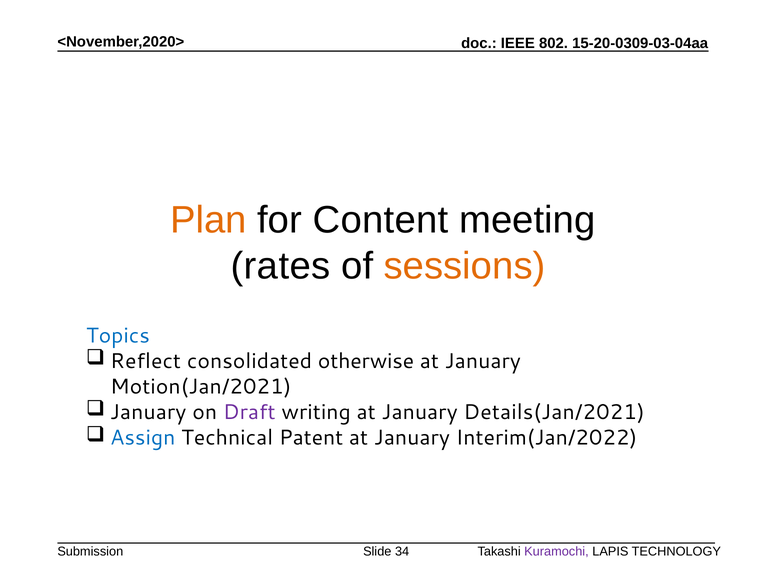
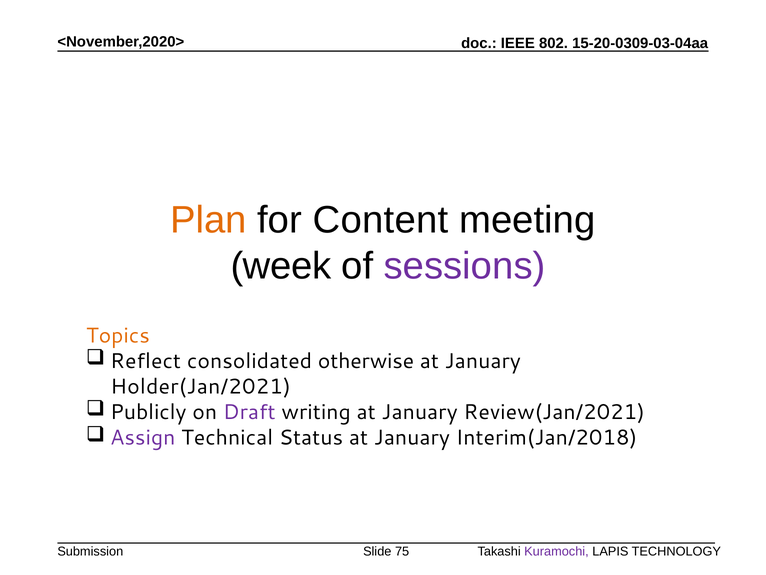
rates: rates -> week (281, 266)
sessions colour: orange -> purple (465, 266)
Topics colour: blue -> orange (118, 335)
Motion(Jan/2021: Motion(Jan/2021 -> Holder(Jan/2021 (201, 386)
January: January -> Publicly (148, 412)
Details(Jan/2021: Details(Jan/2021 -> Review(Jan/2021 (554, 412)
Assign colour: blue -> purple (143, 438)
Patent: Patent -> Status (311, 438)
Interim(Jan/2022: Interim(Jan/2022 -> Interim(Jan/2018 (546, 438)
34: 34 -> 75 (402, 551)
